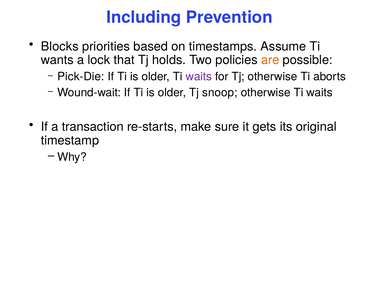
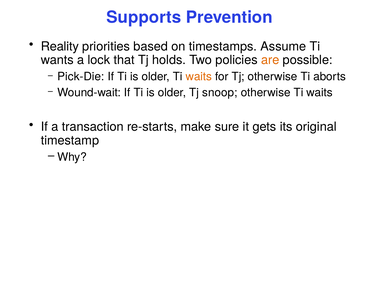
Including: Including -> Supports (144, 17)
Blocks: Blocks -> Reality (60, 46)
waits colour: purple -> orange (199, 77)
